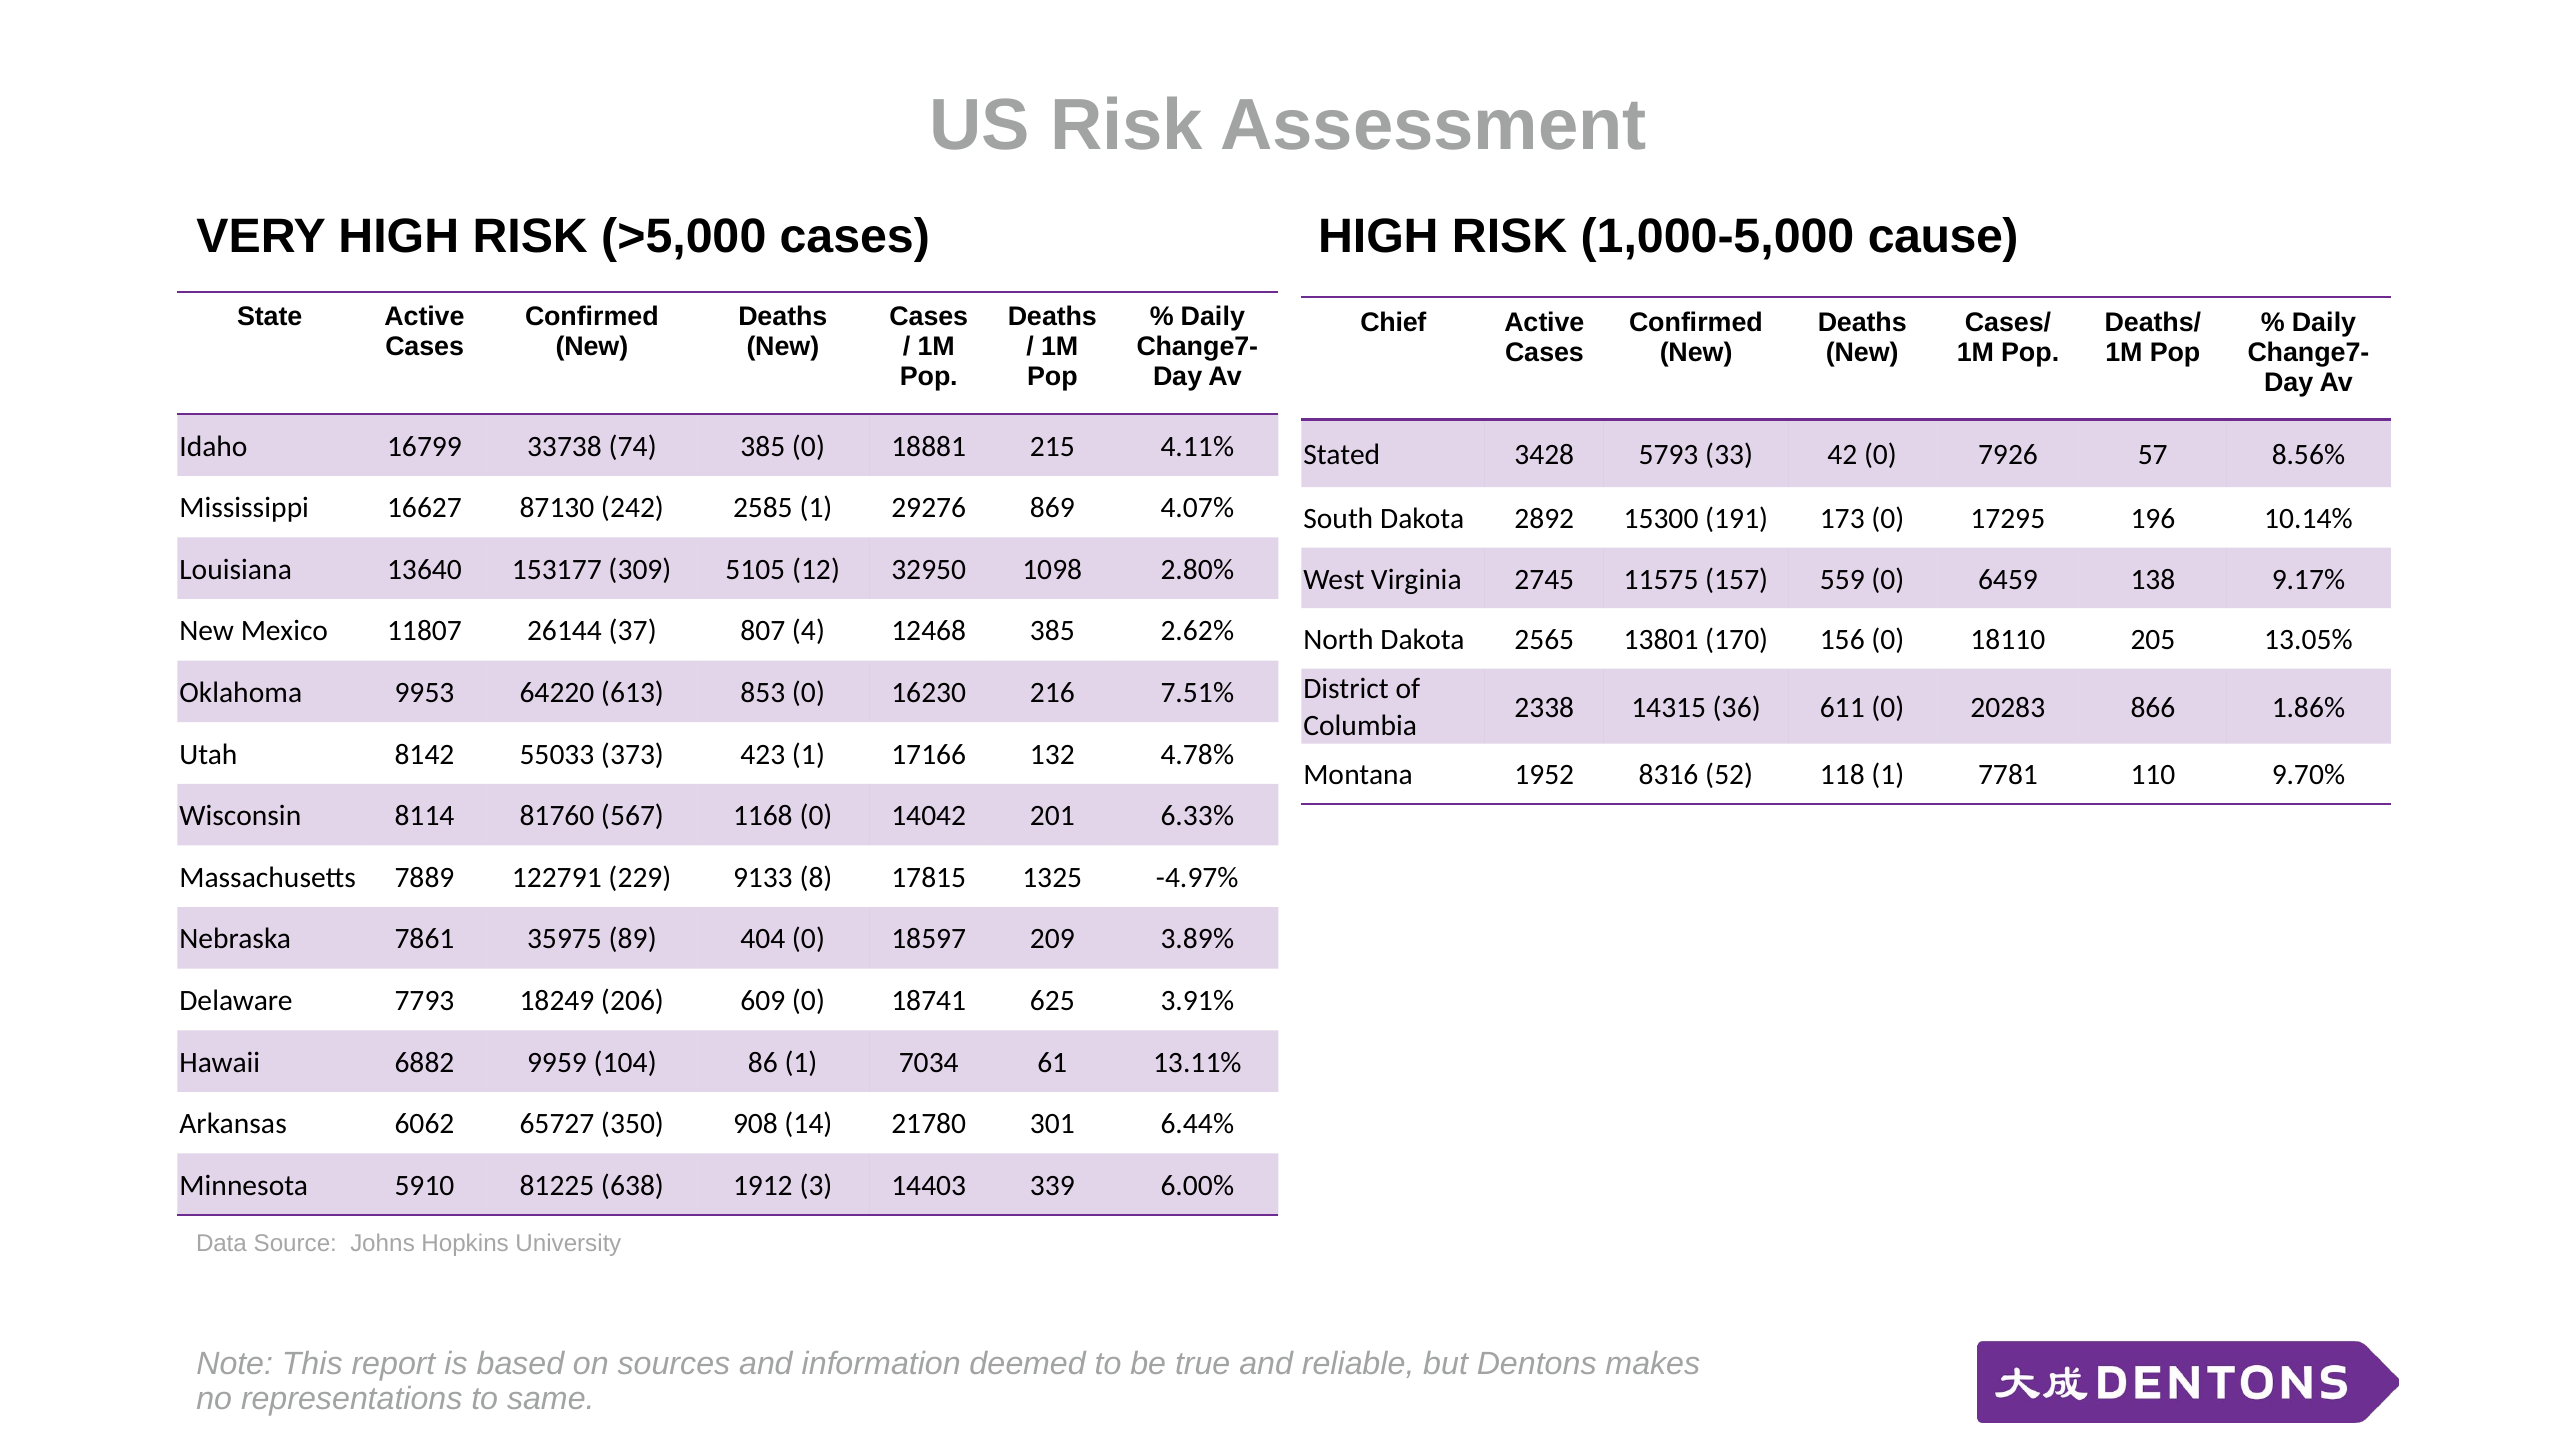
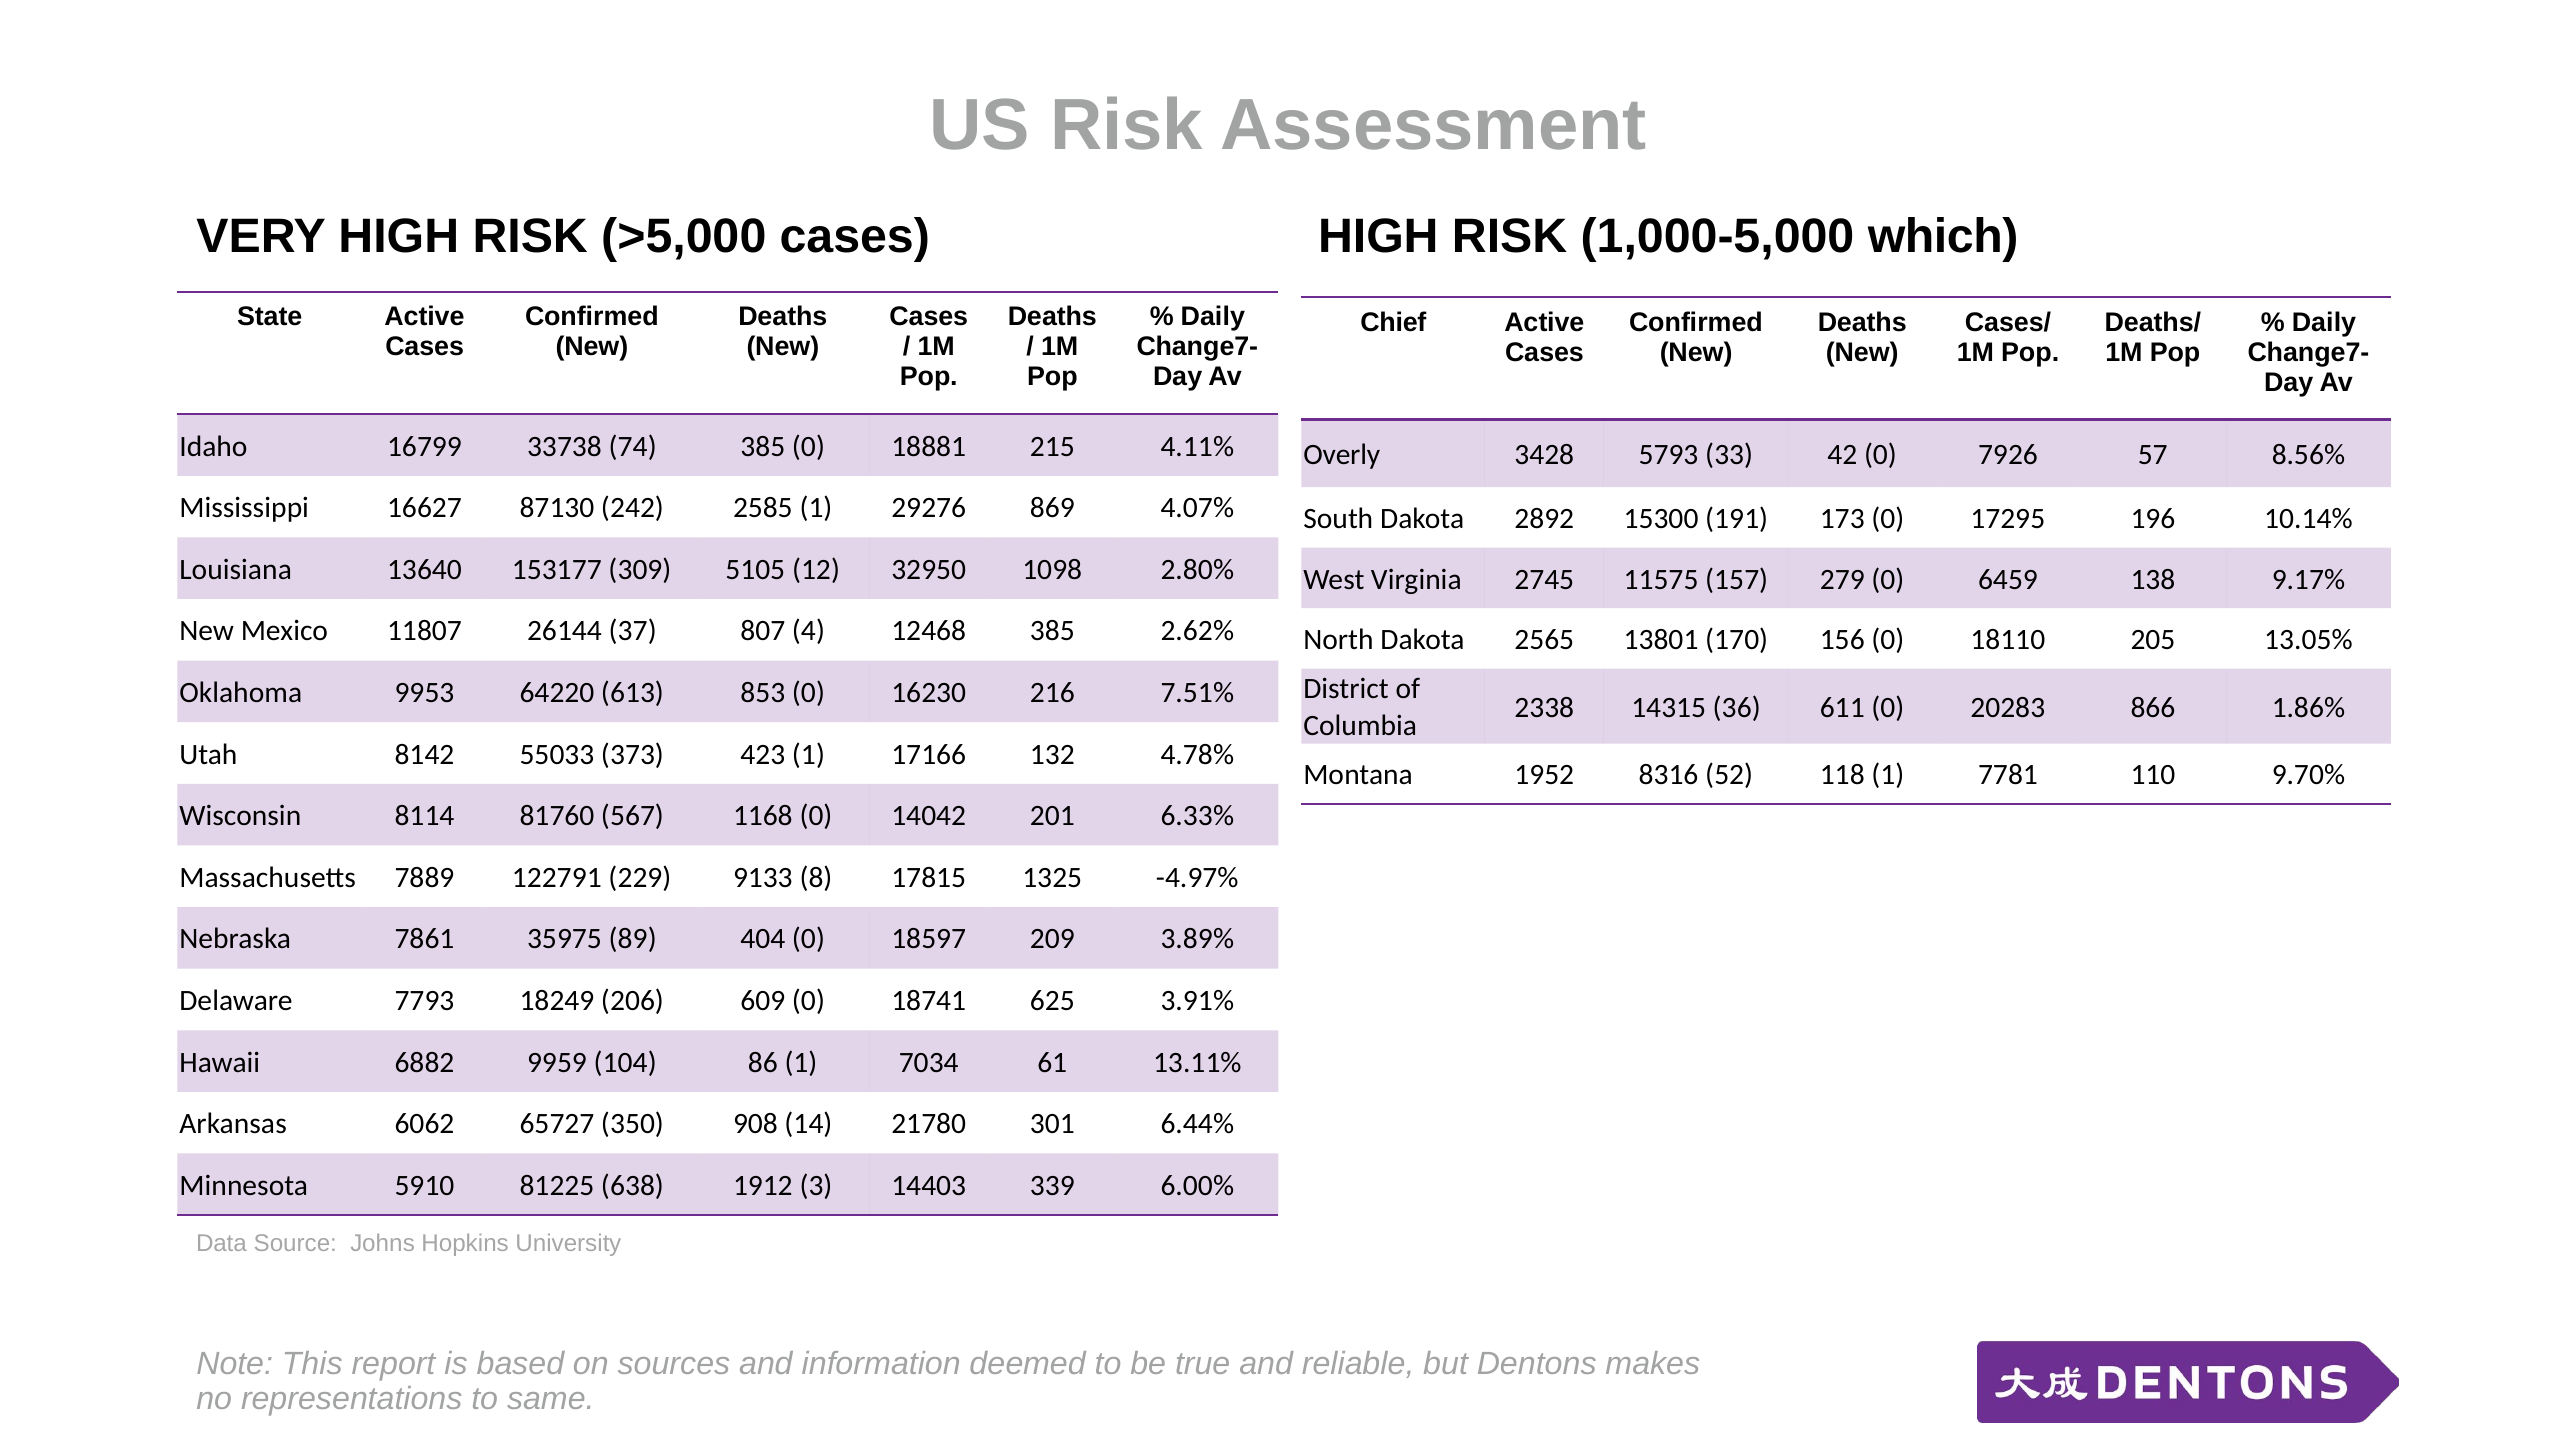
cause: cause -> which (1943, 236)
Stated: Stated -> Overly (1342, 455)
559: 559 -> 279 (1842, 579)
